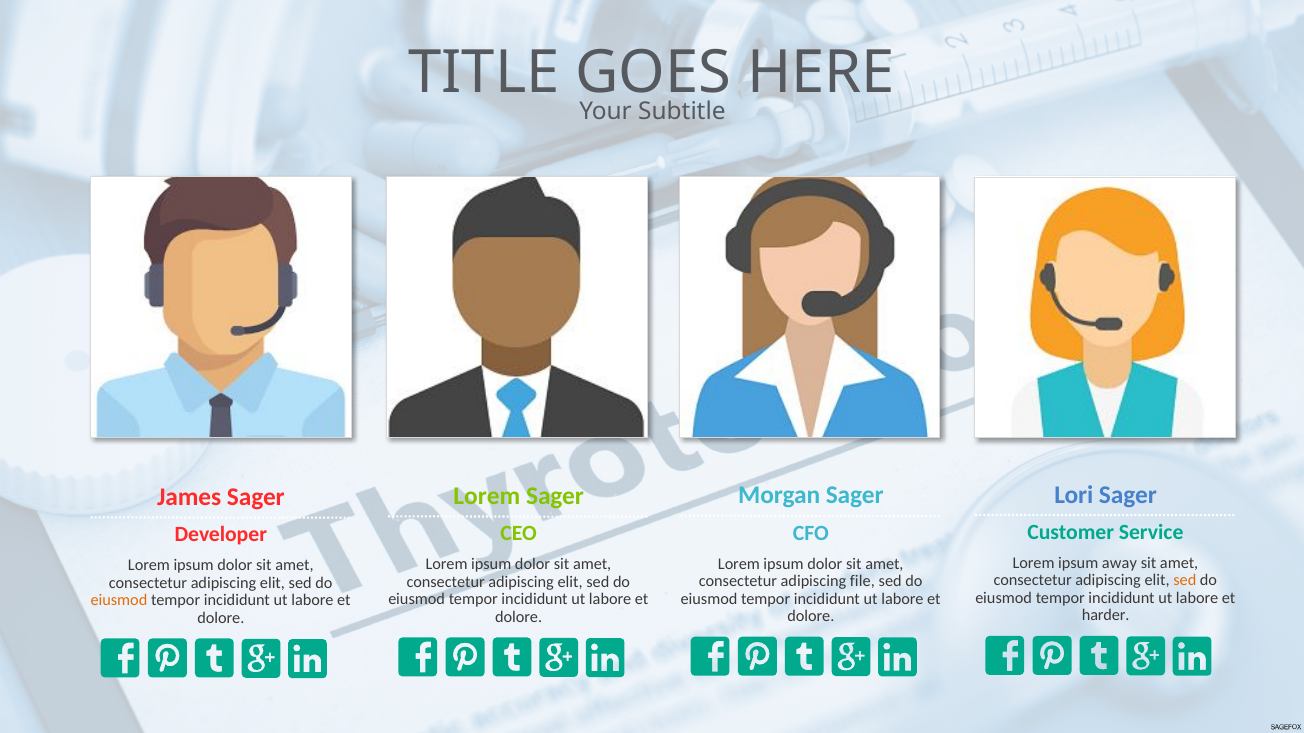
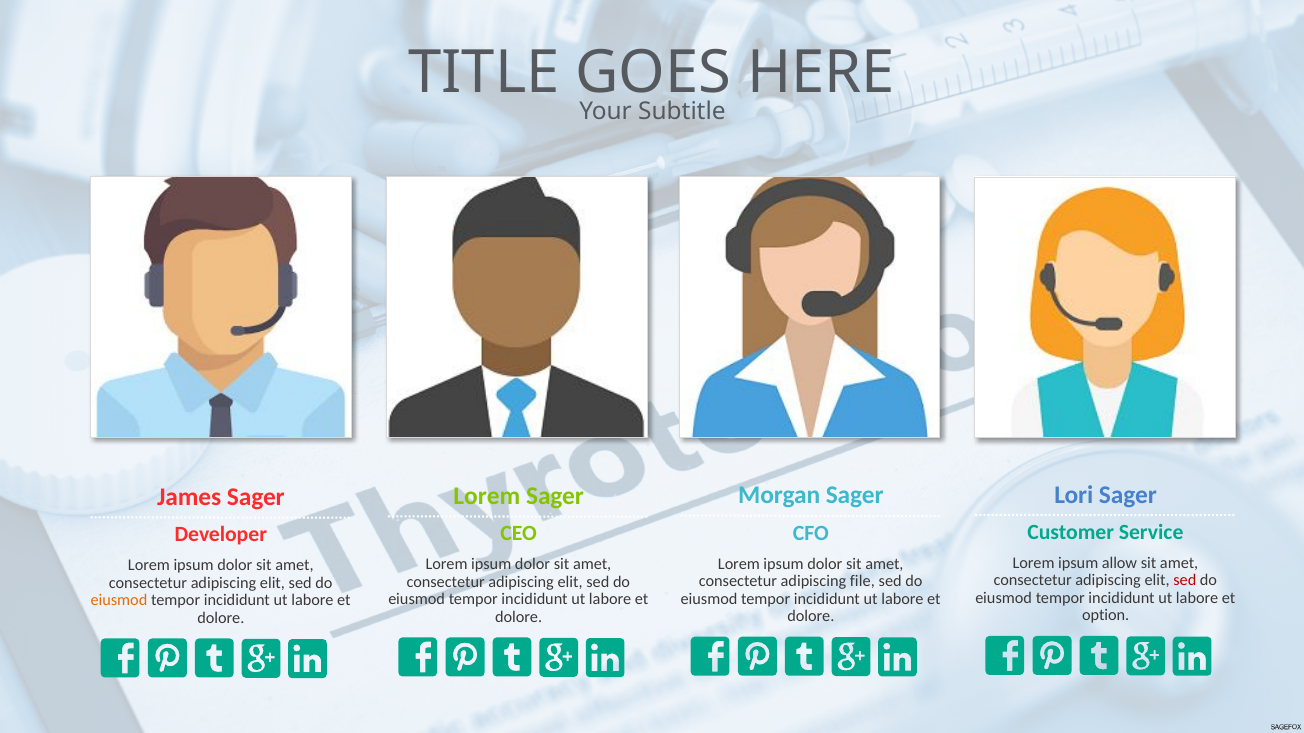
away: away -> allow (1120, 563)
sed colour: orange -> red (1185, 581)
harder: harder -> option (1106, 616)
